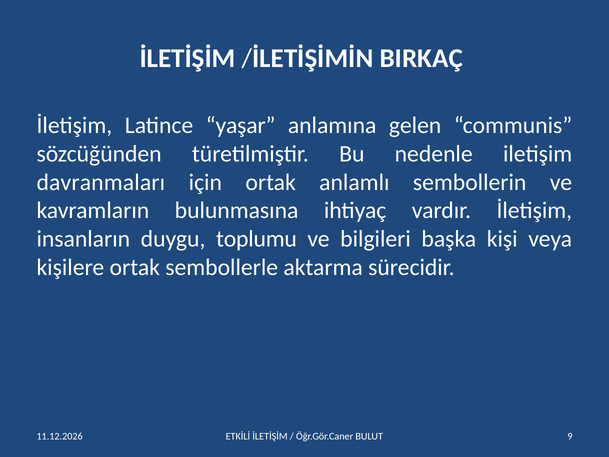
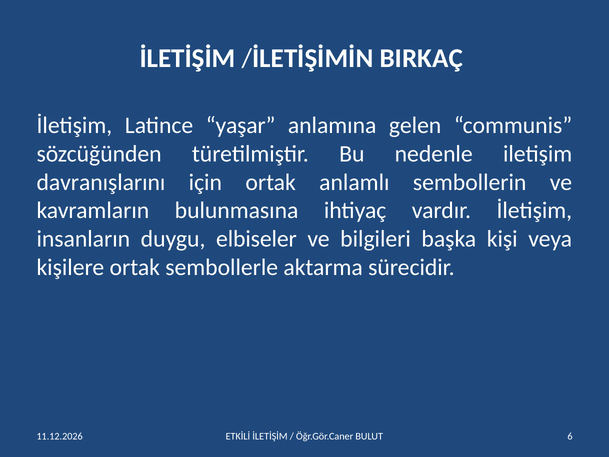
davranmaları: davranmaları -> davranışlarını (101, 182)
toplumu: toplumu -> elbiseler (256, 239)
9: 9 -> 6 (570, 436)
